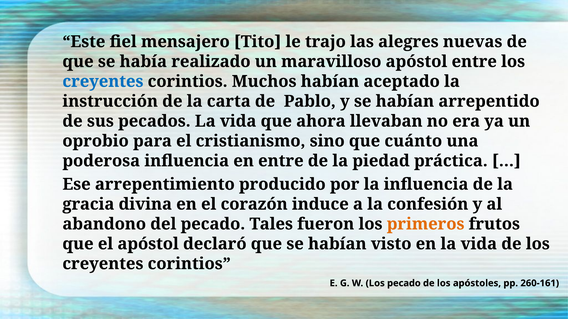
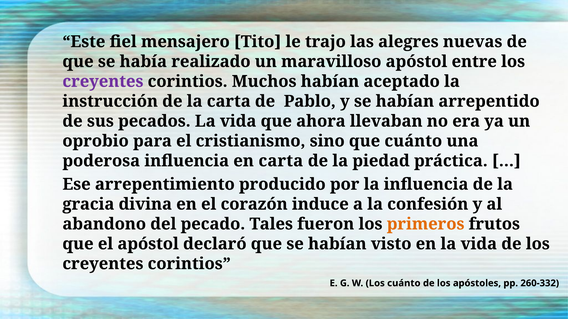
creyentes colour: blue -> purple (103, 82)
en entre: entre -> carta (281, 161)
Los pecado: pecado -> cuánto (404, 284)
260-161: 260-161 -> 260-332 (540, 284)
